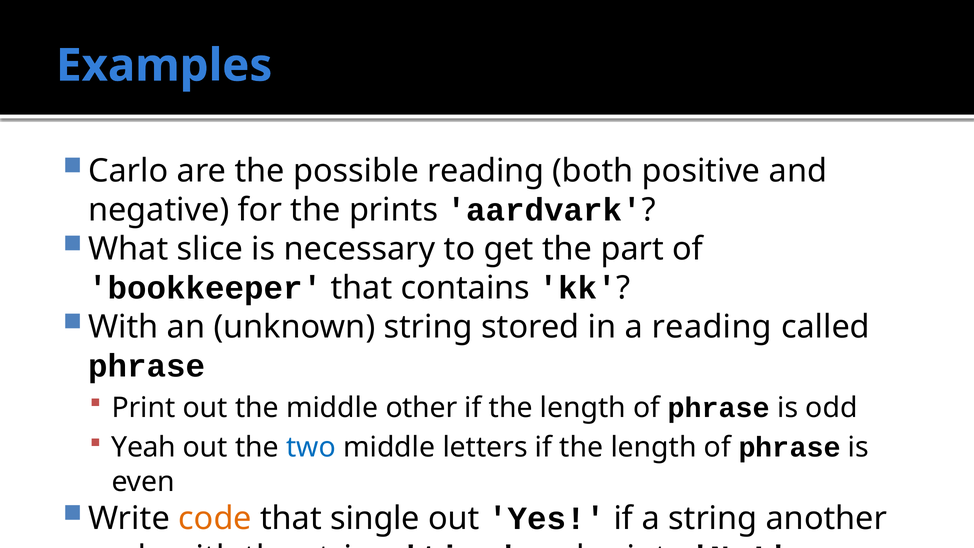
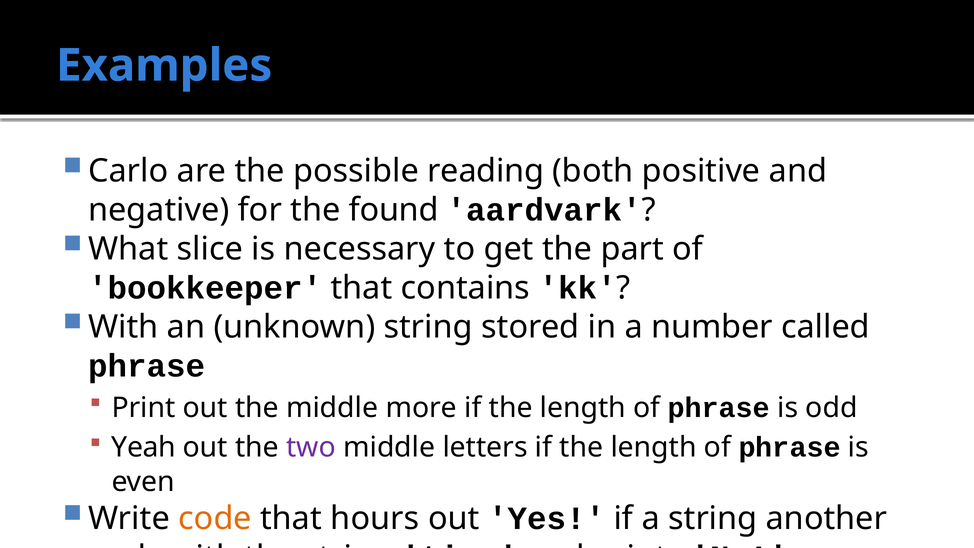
the prints: prints -> found (394, 210)
a reading: reading -> number (712, 327)
other: other -> more (421, 408)
two colour: blue -> purple (311, 447)
single: single -> hours (375, 518)
